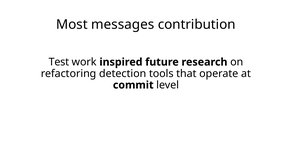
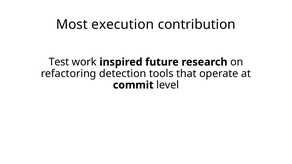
messages: messages -> execution (123, 25)
